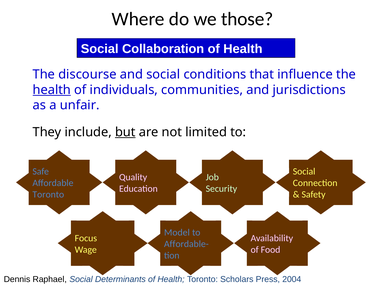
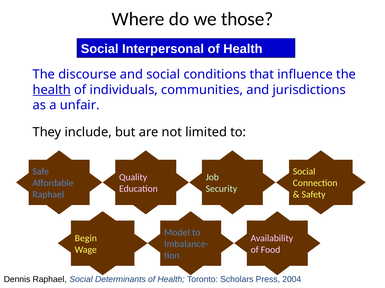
Collaboration: Collaboration -> Interpersonal (163, 49)
but underline: present -> none (125, 132)
Toronto: Toronto -> Raphael (48, 195)
Focus: Focus -> Begin (86, 239)
Affordable-: Affordable- -> Imbalance- (186, 244)
